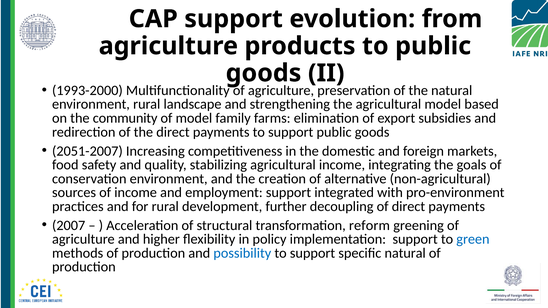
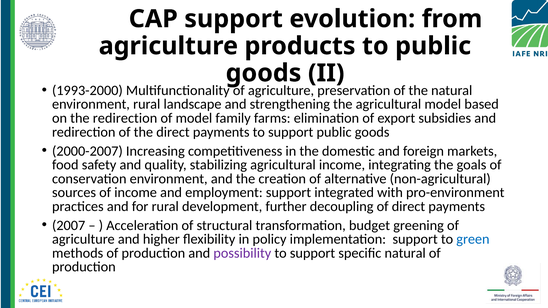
the community: community -> redirection (125, 118)
2051-2007: 2051-2007 -> 2000-2007 (87, 151)
reform: reform -> budget (370, 226)
possibility colour: blue -> purple (242, 253)
